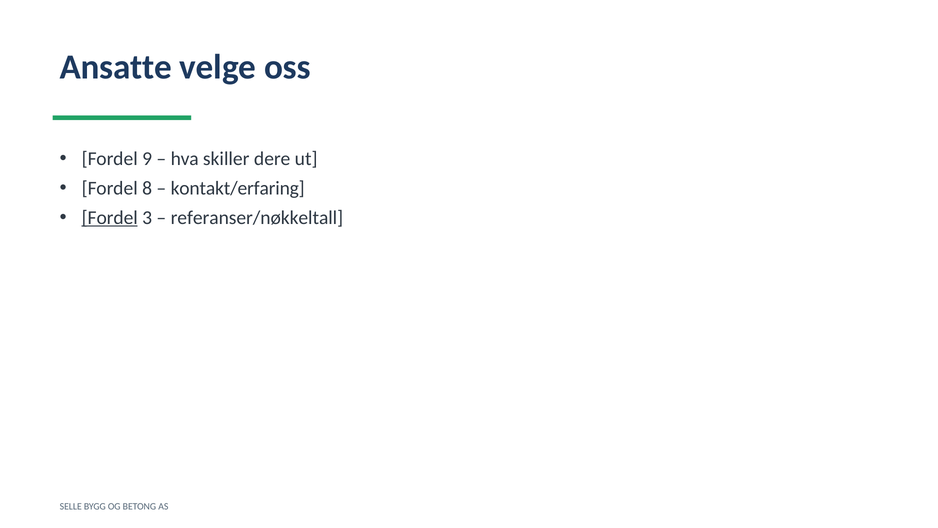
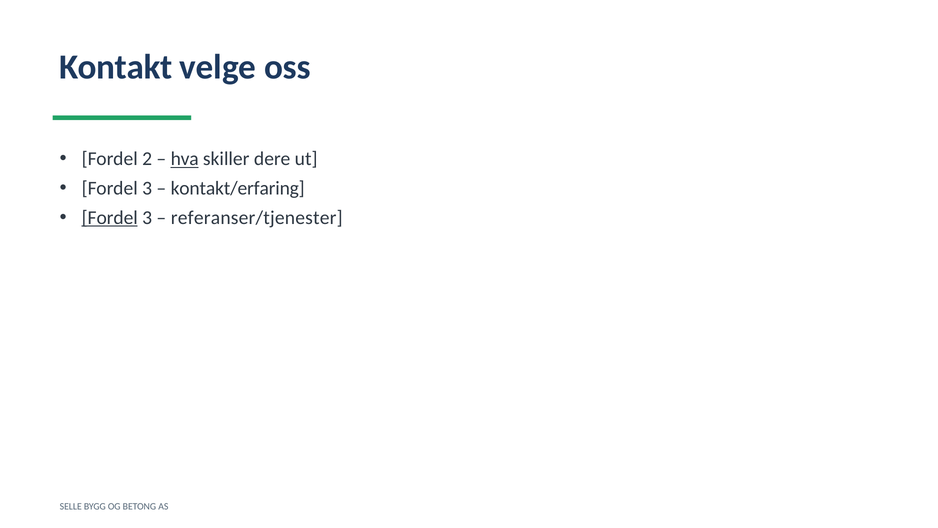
Ansatte: Ansatte -> Kontakt (116, 67)
9: 9 -> 2 (147, 159)
hva underline: none -> present (185, 159)
8: 8 -> 3 (147, 188)
referanser/nøkkeltall: referanser/nøkkeltall -> referanser/tjenester (257, 218)
